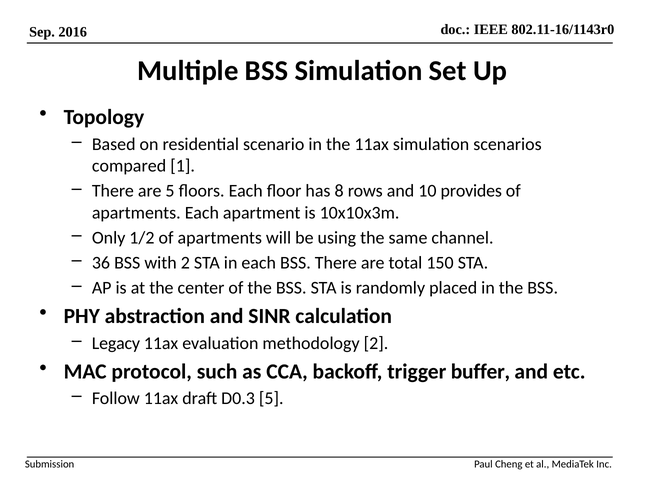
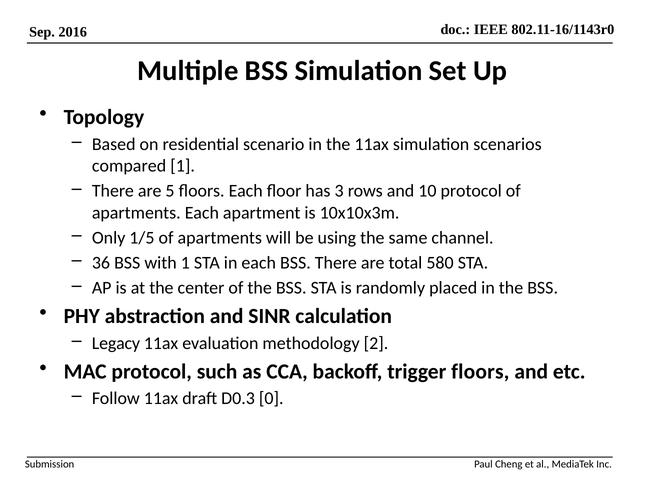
8: 8 -> 3 (339, 191)
10 provides: provides -> protocol (471, 191)
1/2: 1/2 -> 1/5 (142, 238)
with 2: 2 -> 1 (185, 263)
150: 150 -> 580 (440, 263)
trigger buffer: buffer -> floors (480, 371)
D0.3 5: 5 -> 0 (271, 398)
